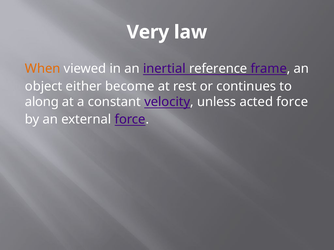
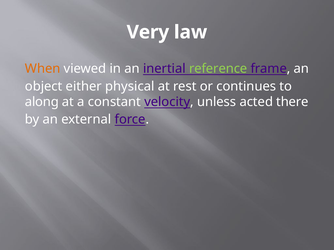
reference colour: white -> light green (218, 69)
become: become -> physical (130, 86)
acted force: force -> there (292, 102)
